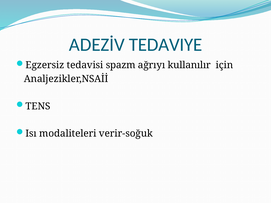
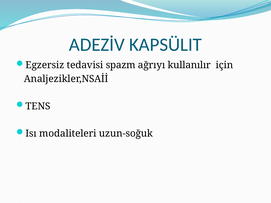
TEDAVIYE: TEDAVIYE -> KAPSÜLIT (165, 45)
verir-soğuk: verir-soğuk -> uzun-soğuk (126, 134)
